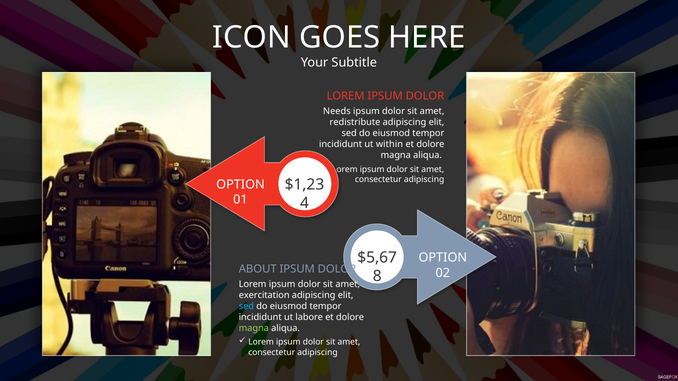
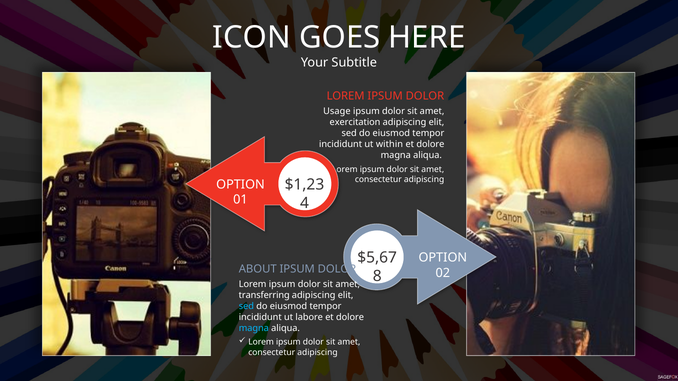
Needs: Needs -> Usage (337, 111)
redistribute: redistribute -> exercitation (355, 122)
exercitation: exercitation -> transferring (264, 295)
magna colour: light green -> light blue (254, 329)
